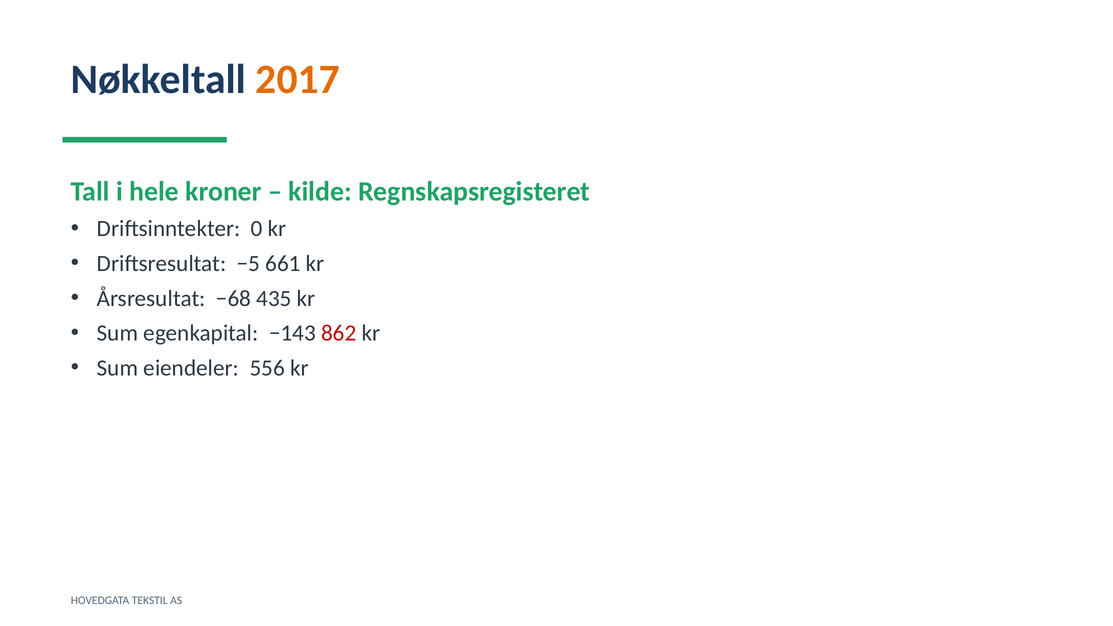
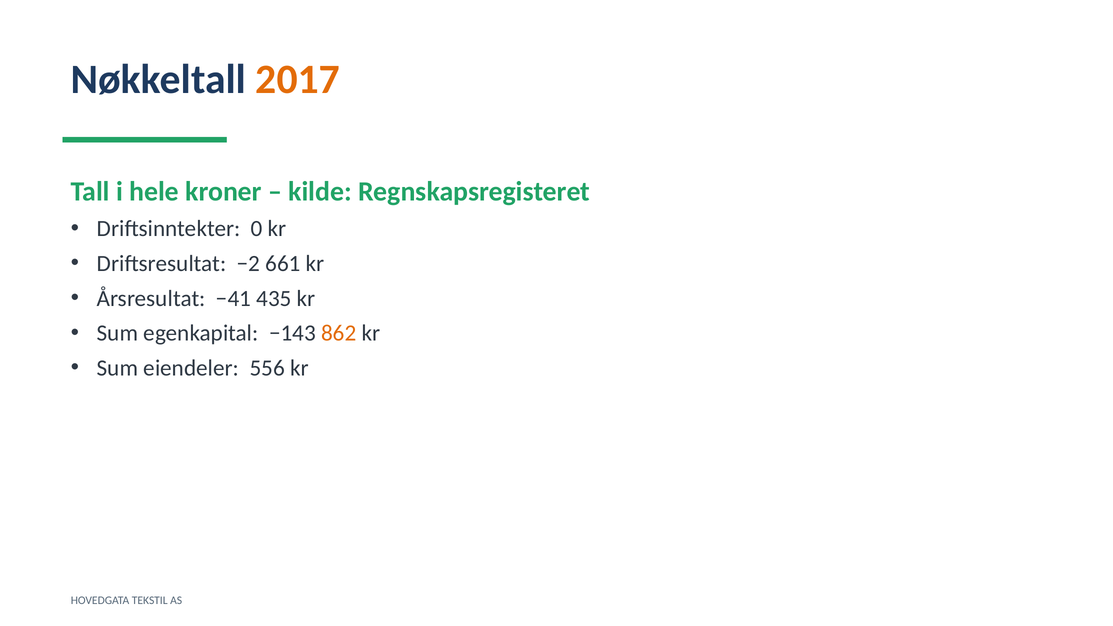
−5: −5 -> −2 (248, 264)
−68: −68 -> −41 (234, 298)
862 colour: red -> orange (339, 333)
